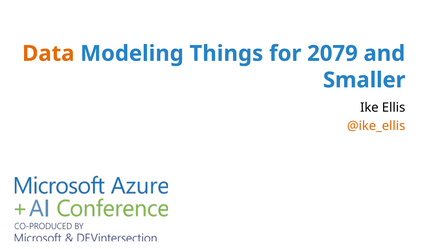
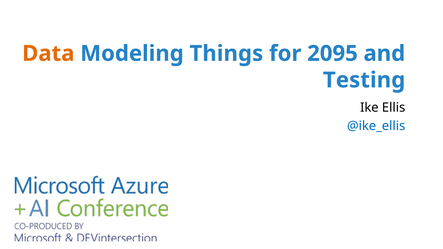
2079: 2079 -> 2095 (332, 54)
Smaller: Smaller -> Testing (364, 80)
@ike_ellis colour: orange -> blue (376, 126)
